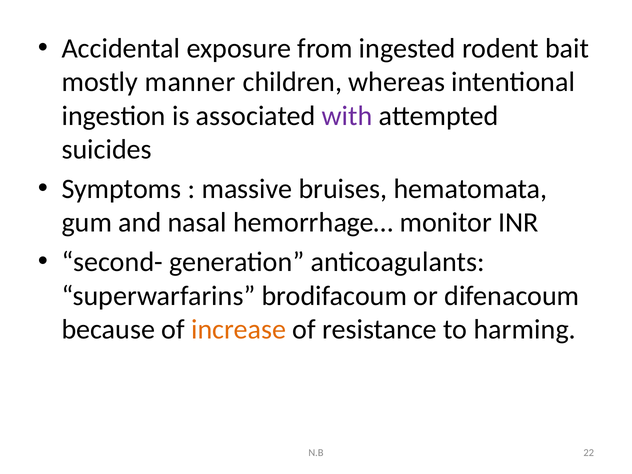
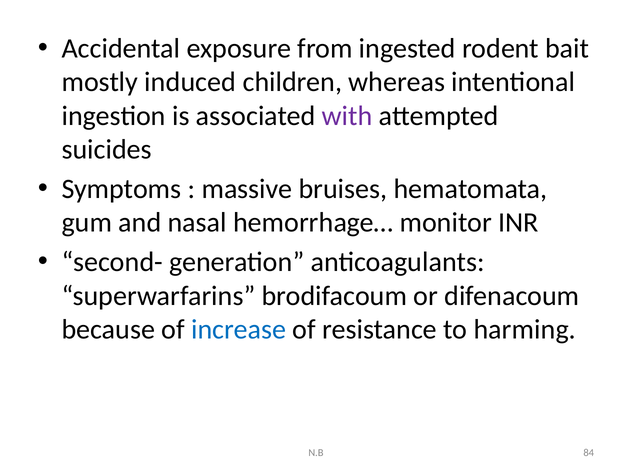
manner: manner -> induced (190, 82)
increase colour: orange -> blue (239, 329)
22: 22 -> 84 (589, 453)
